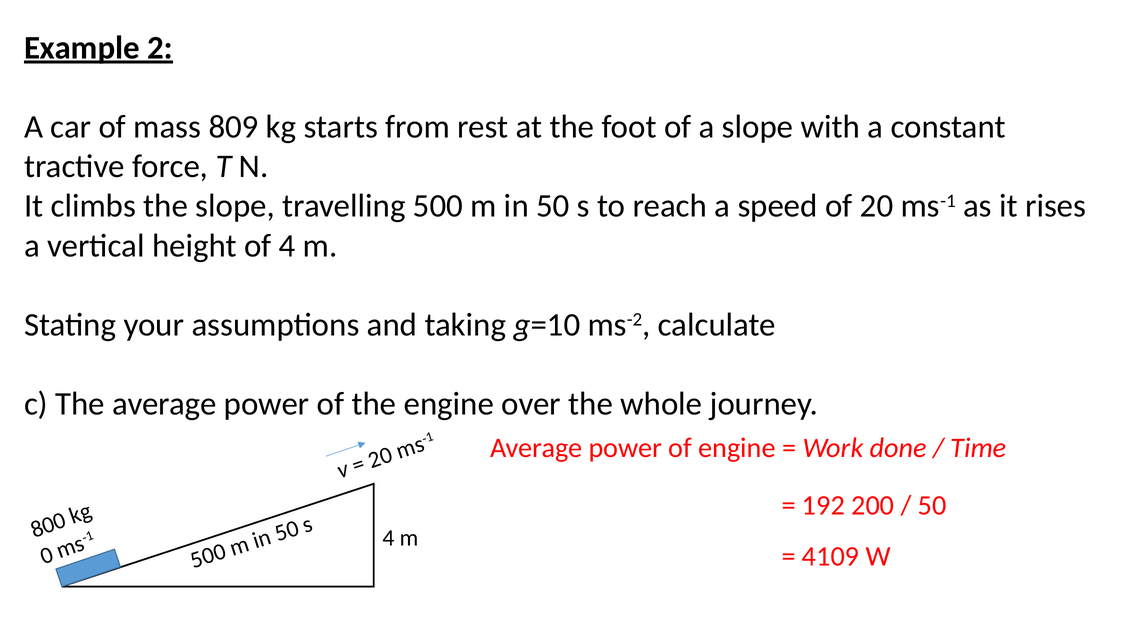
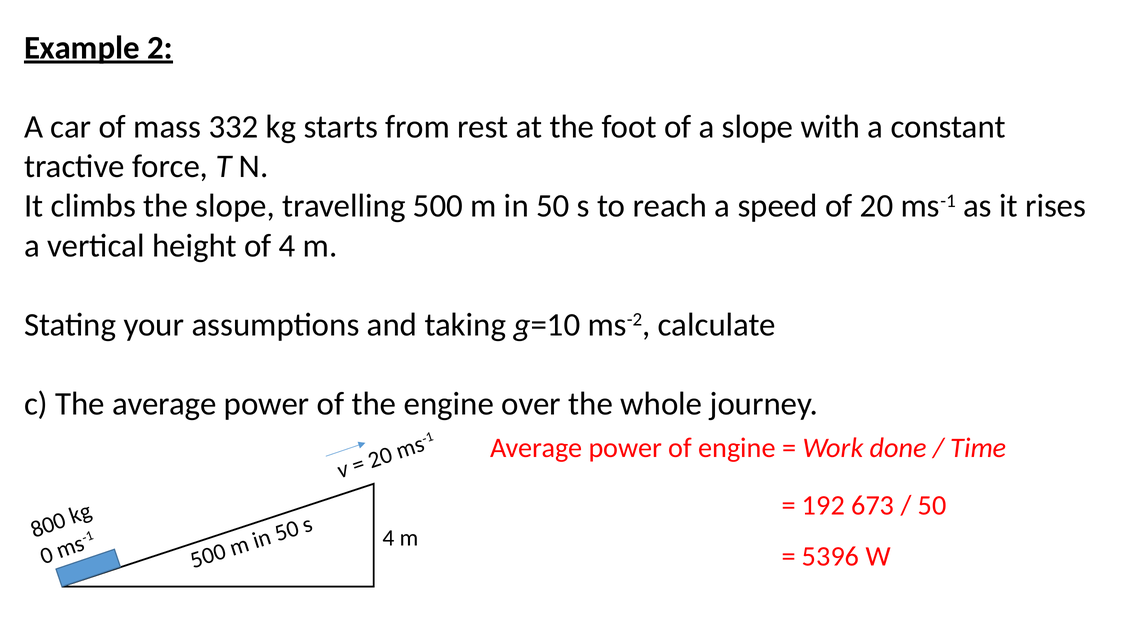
809: 809 -> 332 (234, 127)
200: 200 -> 673 (873, 505)
4109: 4109 -> 5396 (831, 557)
